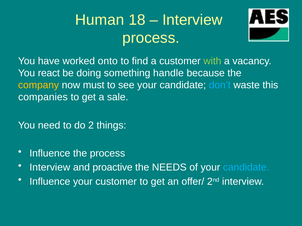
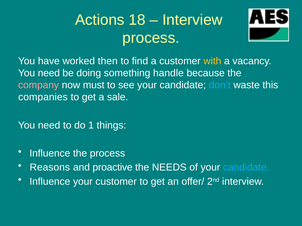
Human: Human -> Actions (100, 20)
onto: onto -> then (108, 61)
with colour: light green -> yellow (212, 61)
react: react -> need (49, 73)
company colour: yellow -> pink (39, 85)
2: 2 -> 1 (91, 126)
Interview: Interview -> Reasons (50, 168)
